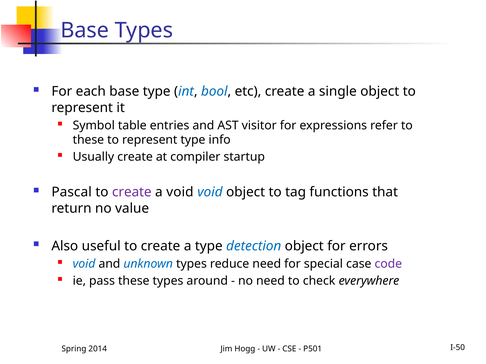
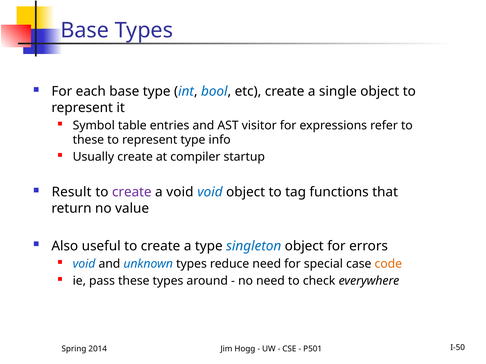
Pascal: Pascal -> Result (72, 192)
detection: detection -> singleton (254, 246)
code colour: purple -> orange (388, 264)
